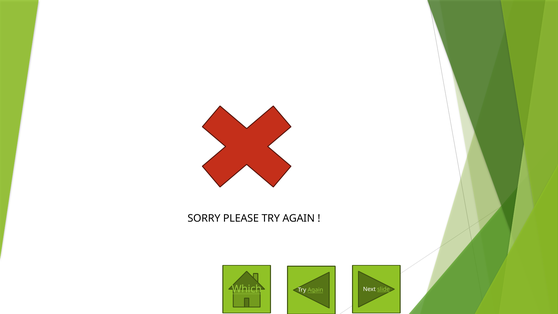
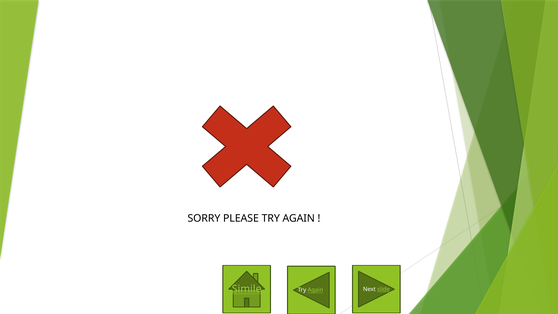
Which: Which -> Simile (247, 289)
